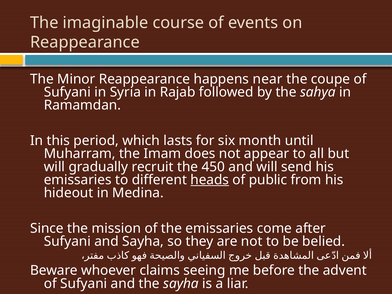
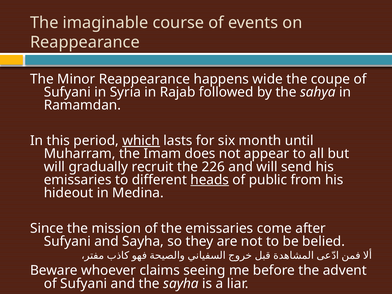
near: near -> wide (268, 79)
which underline: none -> present (141, 141)
450: 450 -> 226 (213, 167)
